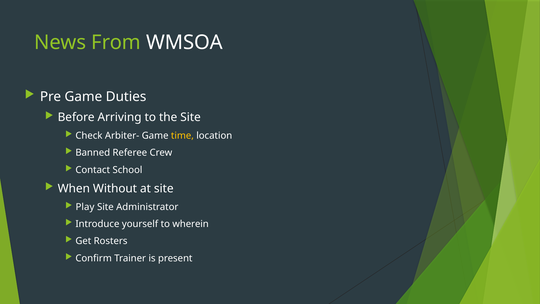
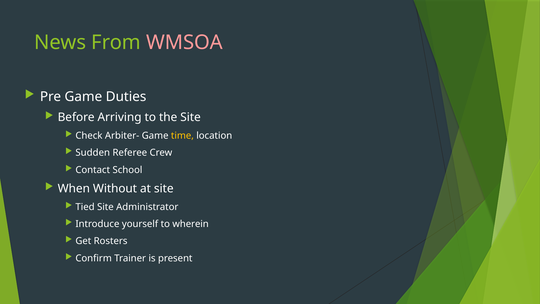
WMSOA colour: white -> pink (185, 43)
Banned: Banned -> Sudden (93, 153)
Play: Play -> Tied (85, 207)
